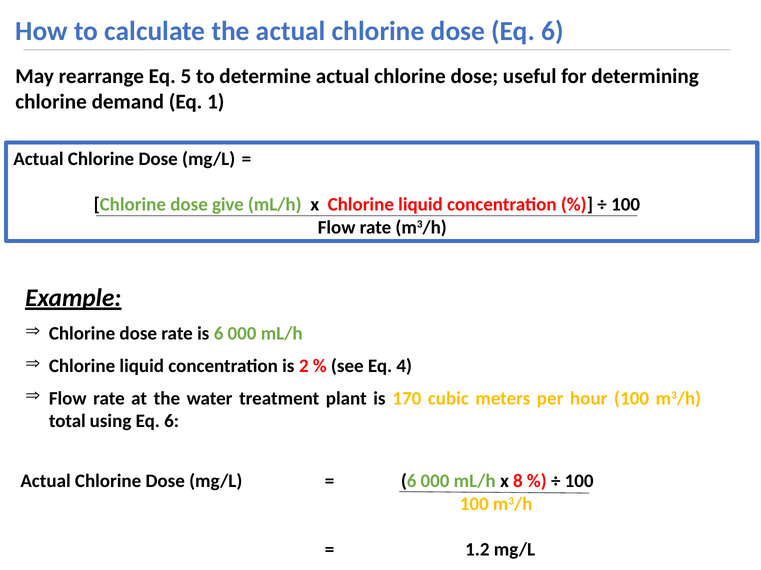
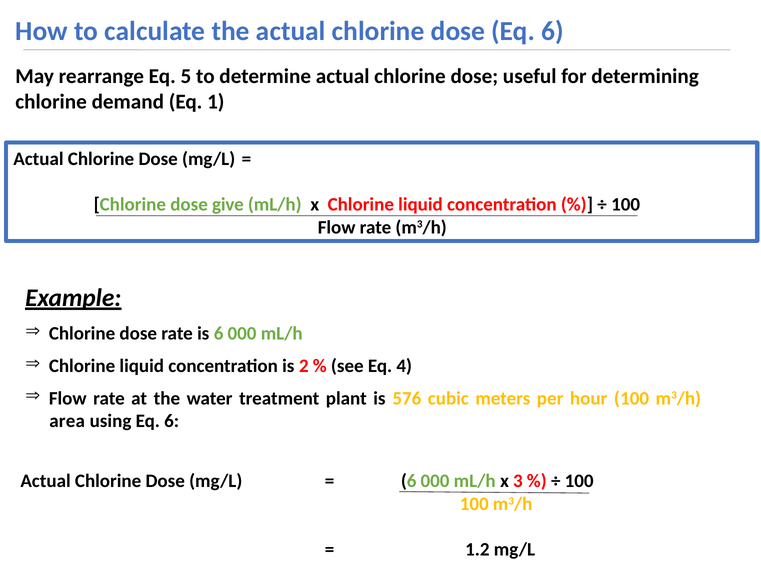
170: 170 -> 576 (407, 399)
total: total -> area (67, 422)
8: 8 -> 3 (518, 482)
